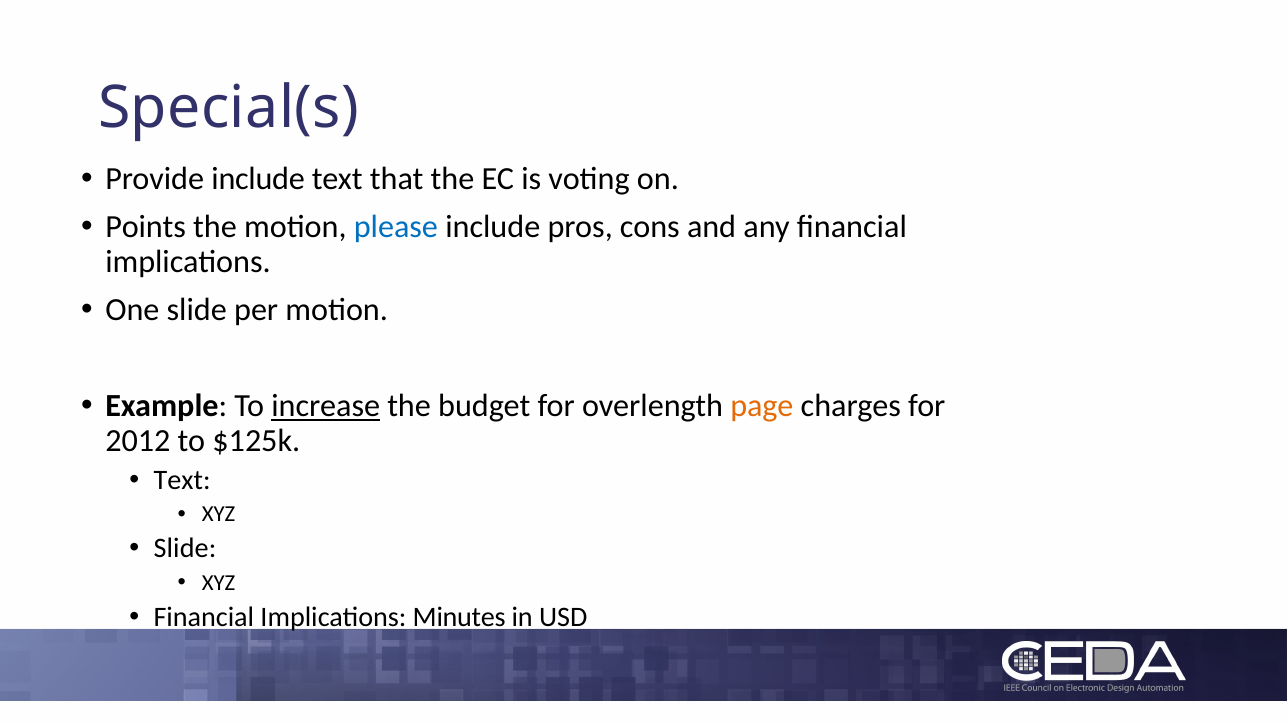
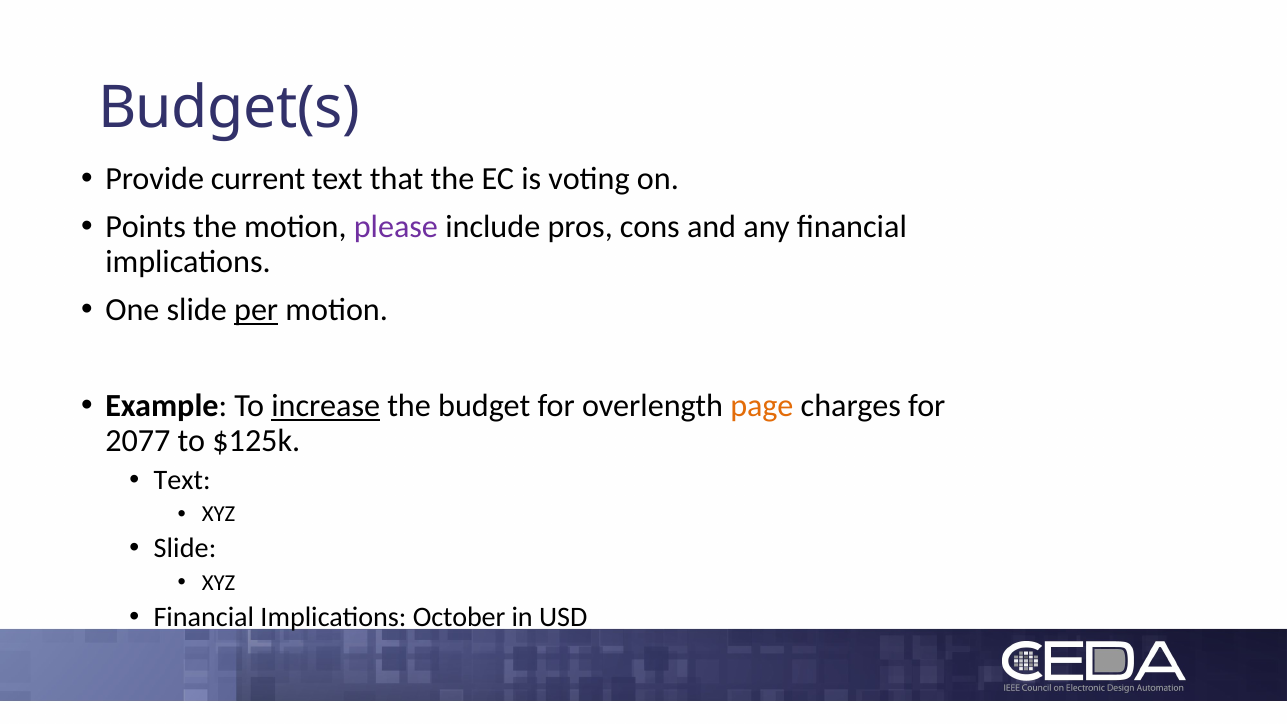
Special(s: Special(s -> Budget(s (229, 108)
Provide include: include -> current (258, 179)
please colour: blue -> purple (396, 227)
per underline: none -> present (256, 310)
2012: 2012 -> 2077 (138, 441)
Minutes: Minutes -> October (459, 617)
